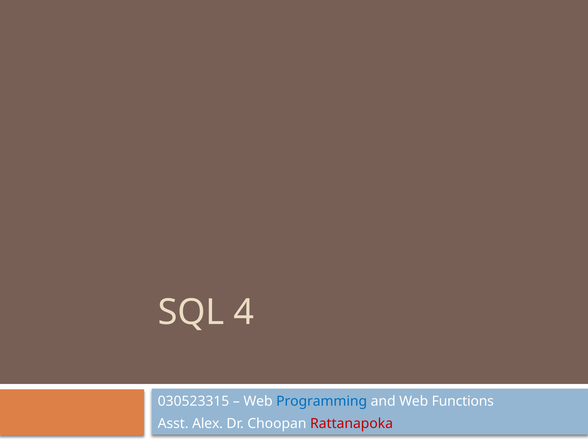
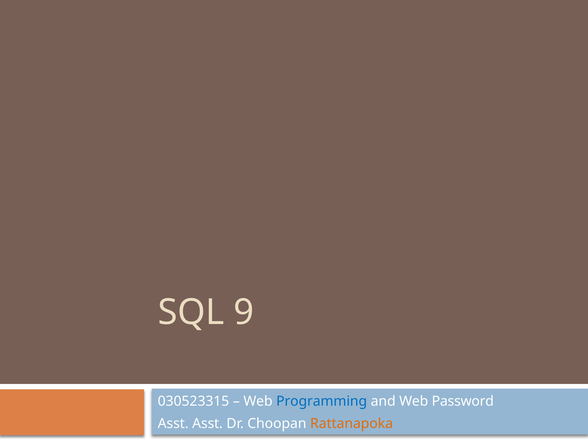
4: 4 -> 9 (244, 312)
Functions: Functions -> Password (463, 401)
Asst Alex: Alex -> Asst (208, 424)
Rattanapoka colour: red -> orange (352, 424)
